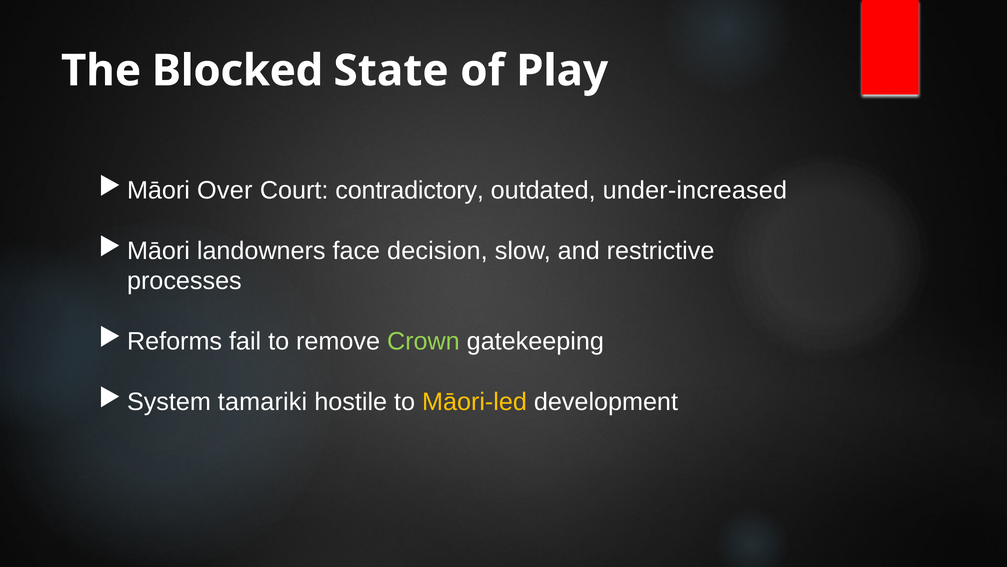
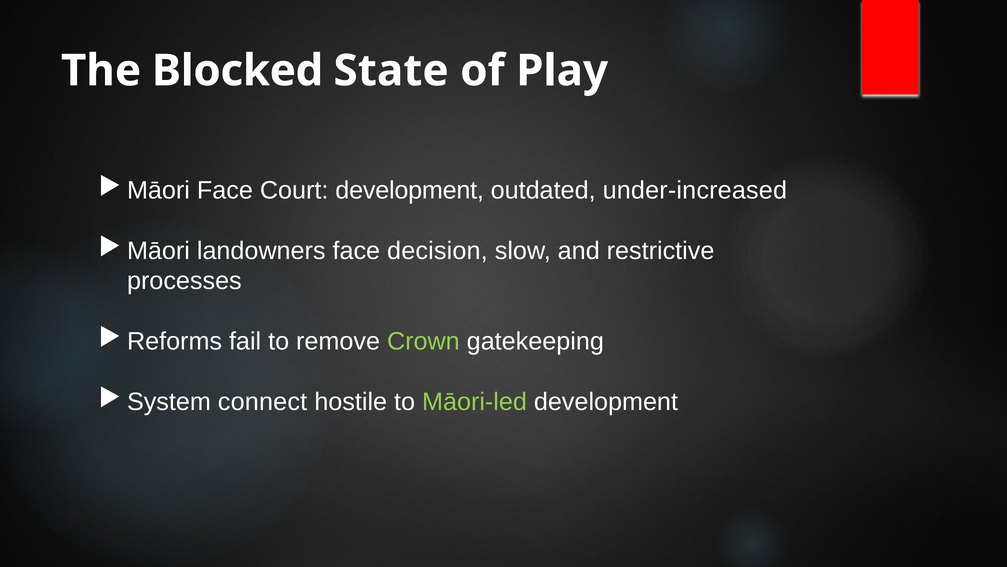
Over: Over -> Face (225, 190)
Court contradictory: contradictory -> development (410, 190)
tamariki: tamariki -> connect (263, 402)
Māori-led colour: yellow -> light green (474, 402)
